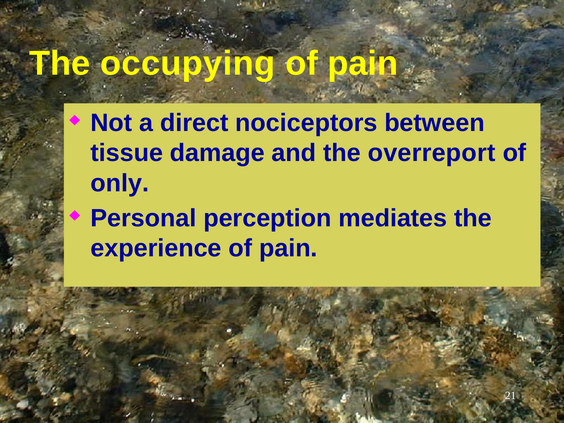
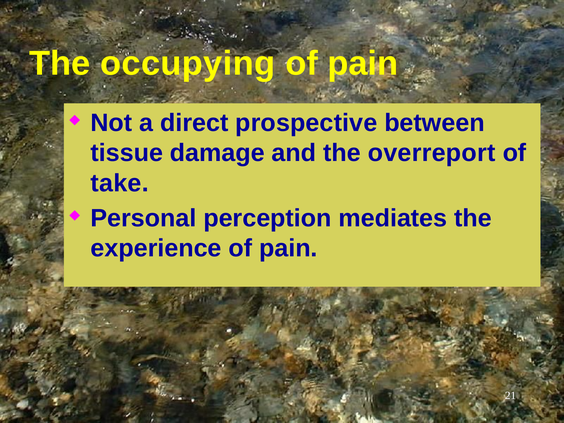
nociceptors: nociceptors -> prospective (306, 123)
only: only -> take (120, 183)
